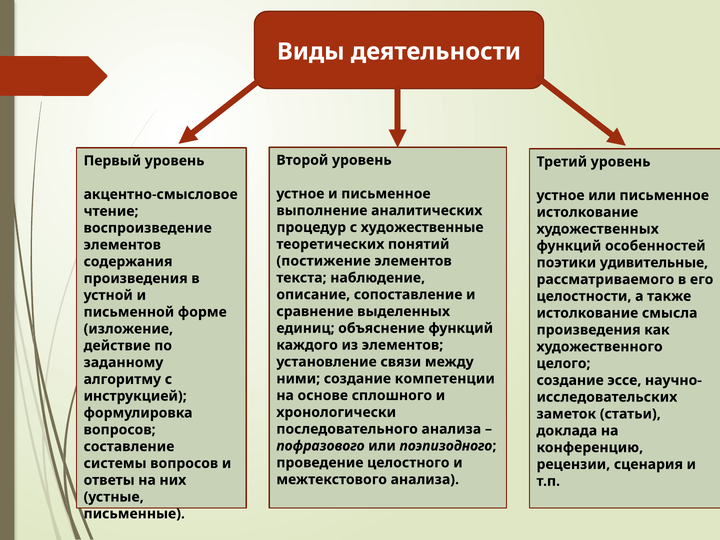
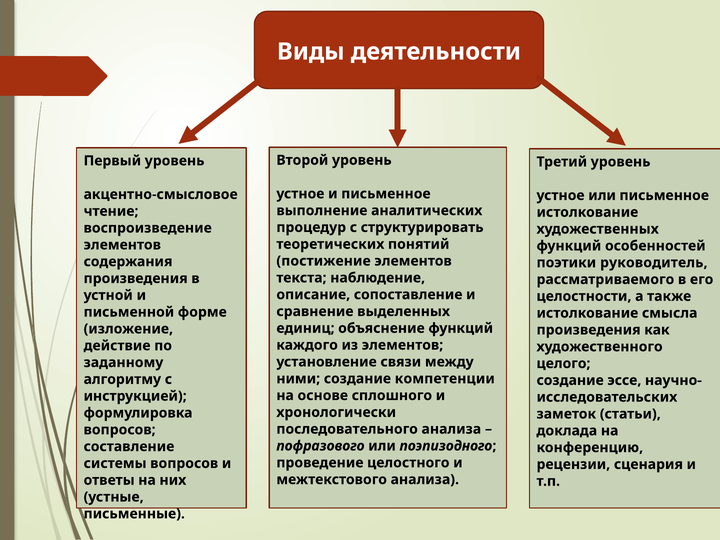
художественные: художественные -> структурировать (422, 227)
удивительные: удивительные -> руководитель (654, 263)
